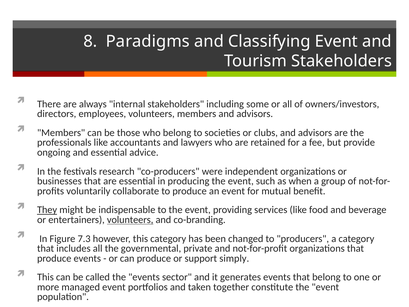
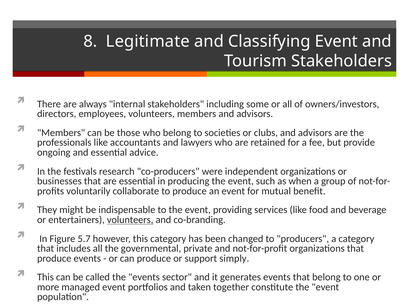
Paradigms: Paradigms -> Legitimate (148, 41)
They underline: present -> none (47, 210)
7.3: 7.3 -> 5.7 (84, 238)
